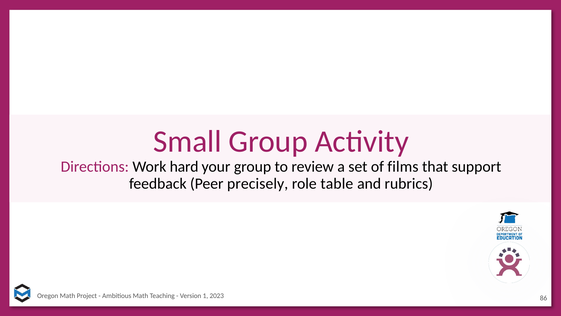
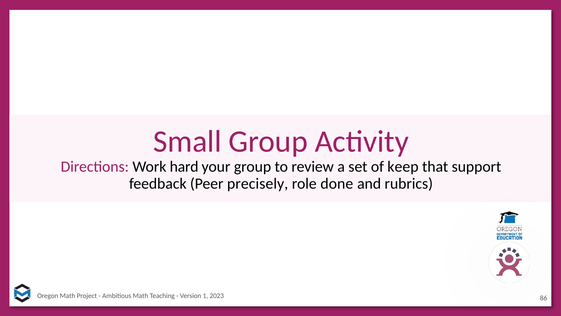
films: films -> keep (403, 167)
table: table -> done (337, 183)
